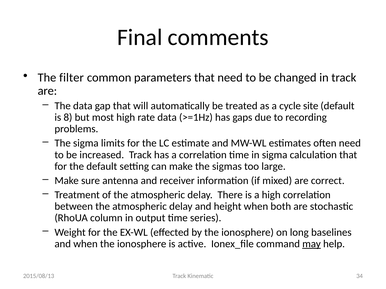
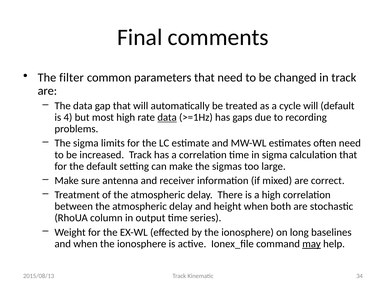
cycle site: site -> will (311, 106)
8: 8 -> 4 (68, 118)
data underline: none -> present (167, 118)
